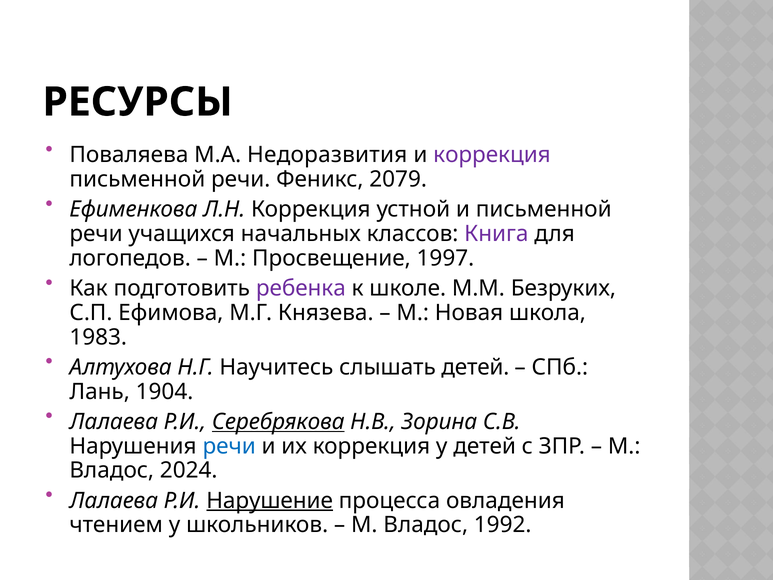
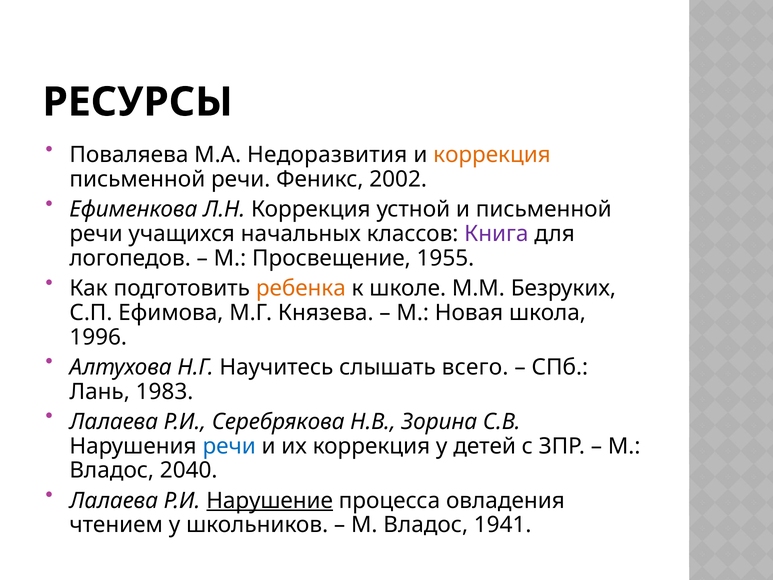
коррекция colour: purple -> orange (492, 155)
2079: 2079 -> 2002 (398, 179)
1997: 1997 -> 1955 (445, 258)
ребенка colour: purple -> orange (301, 288)
1983: 1983 -> 1996 (98, 337)
слышать детей: детей -> всего (475, 367)
1904: 1904 -> 1983 (165, 391)
Серебрякова underline: present -> none (278, 422)
2024: 2024 -> 2040 (189, 470)
1992: 1992 -> 1941 (503, 525)
